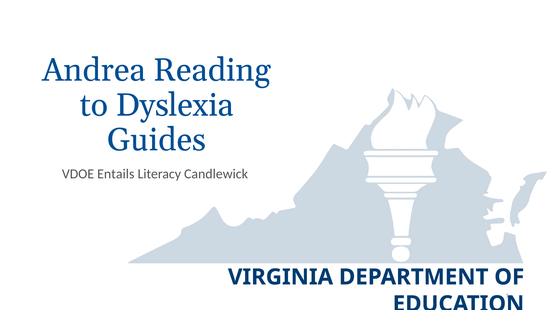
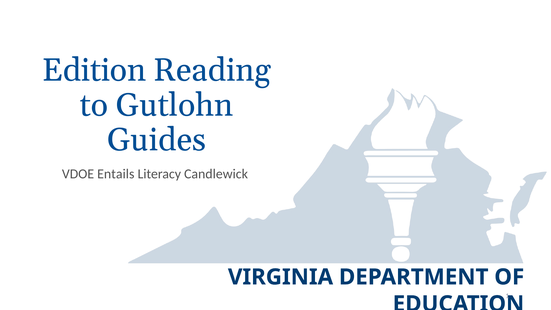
Andrea: Andrea -> Edition (94, 70)
Dyslexia: Dyslexia -> Gutlohn (175, 105)
